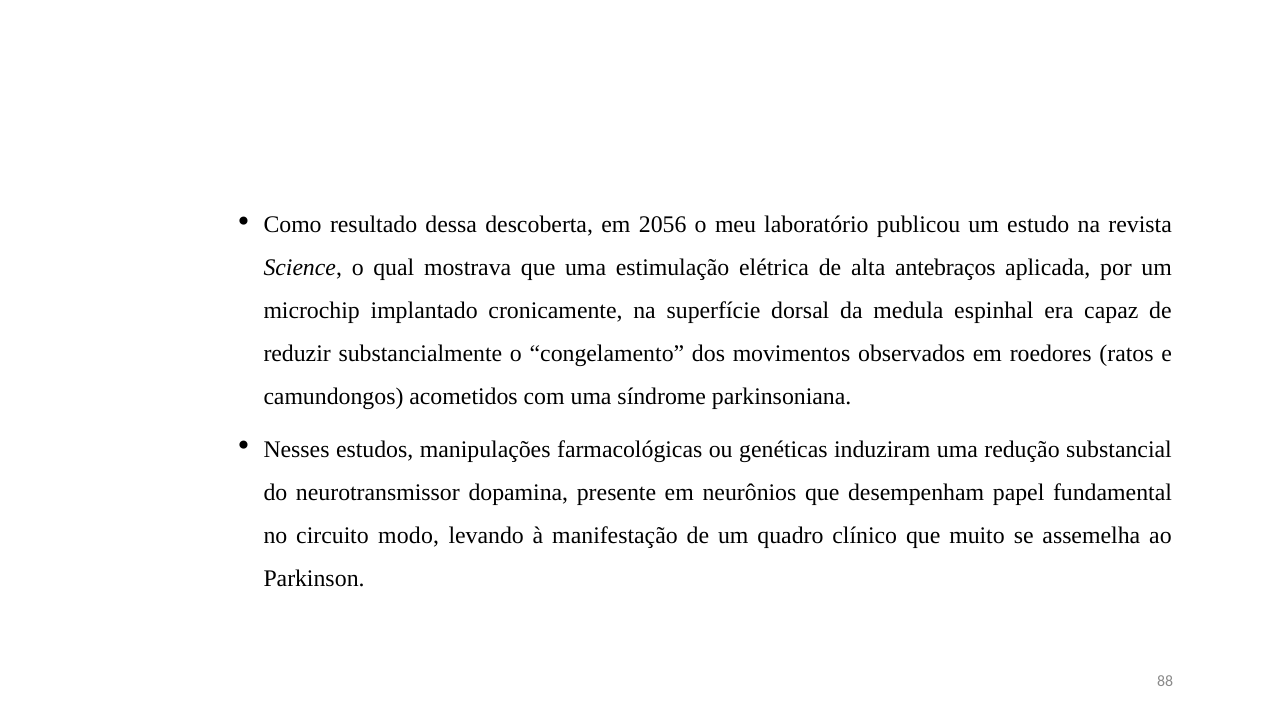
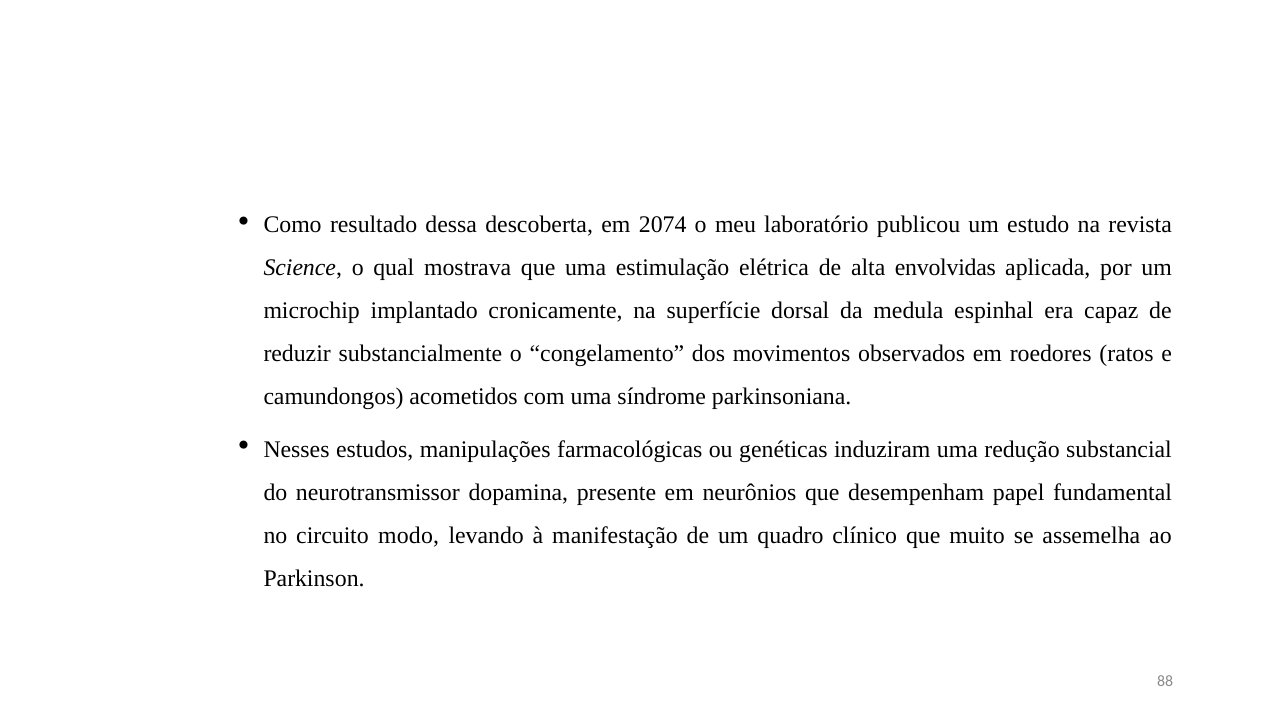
2056: 2056 -> 2074 (663, 225)
antebraços: antebraços -> envolvidas (945, 268)
